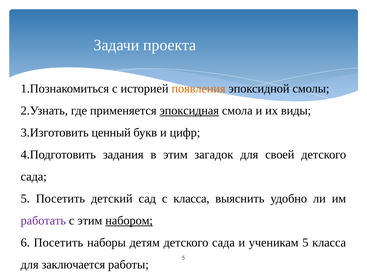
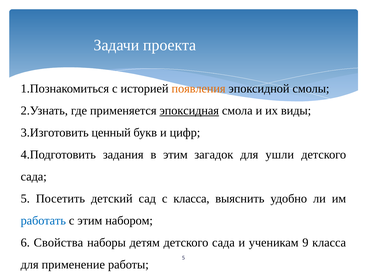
своей: своей -> ушли (280, 155)
работать colour: purple -> blue (43, 221)
набором underline: present -> none (129, 221)
6 Посетить: Посетить -> Свойства (58, 243)
ученикам 5: 5 -> 9 (305, 243)
заключается: заключается -> применение (73, 265)
